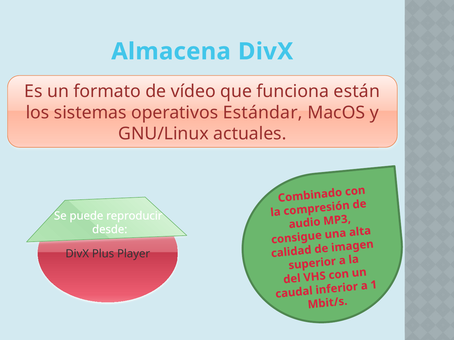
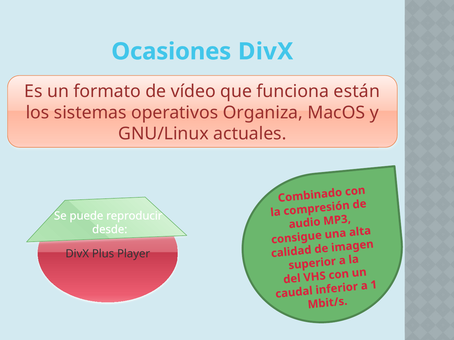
Almacena: Almacena -> Ocasiones (171, 52)
Estándar: Estándar -> Organiza (263, 113)
